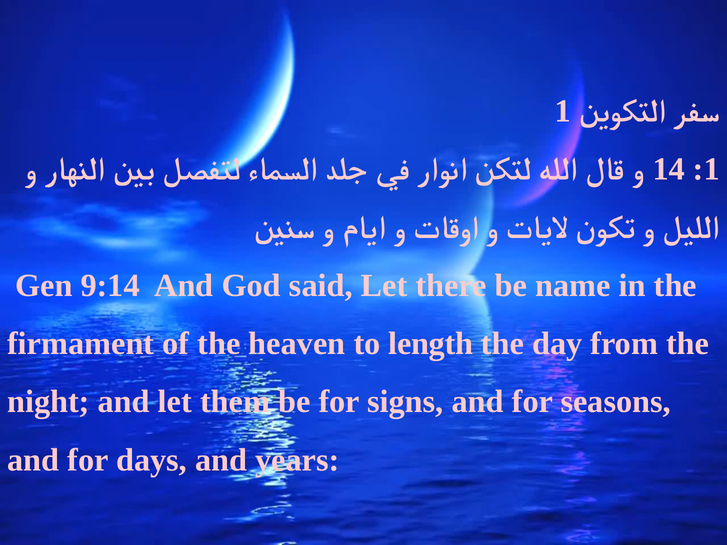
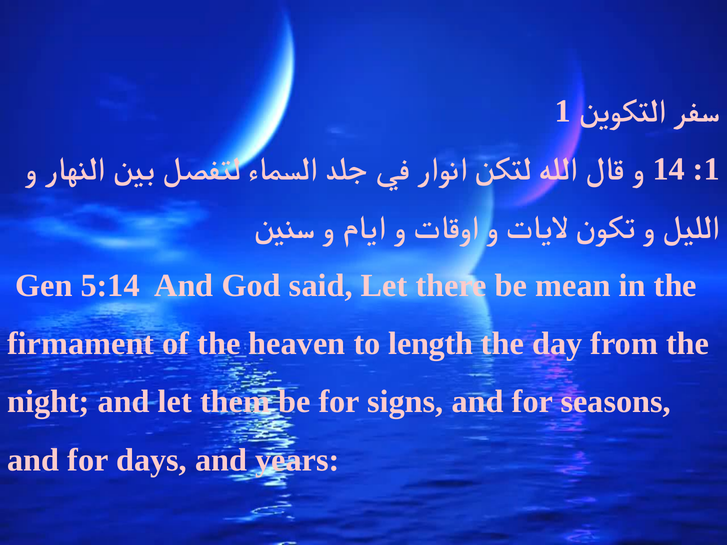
9:14: 9:14 -> 5:14 (110, 286)
name: name -> mean (573, 286)
